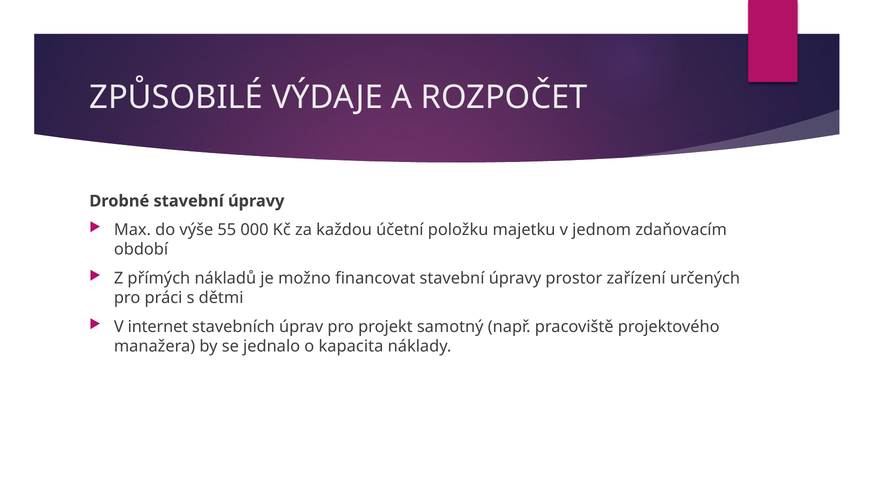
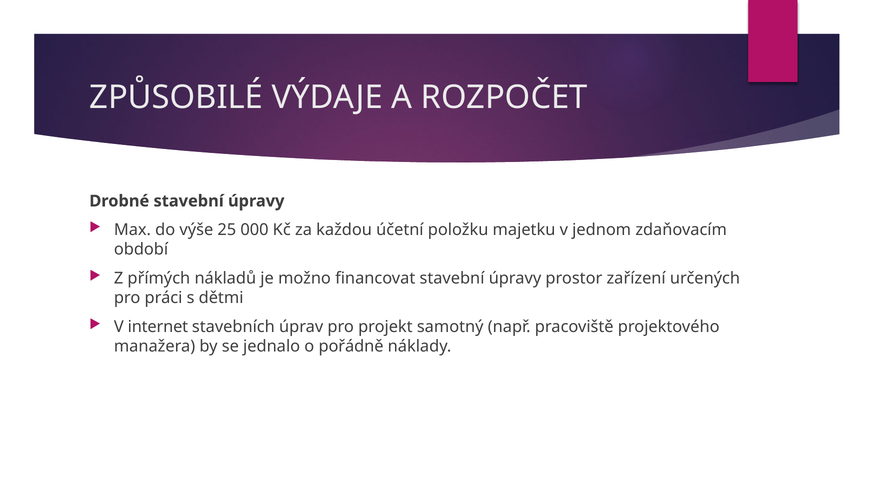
55: 55 -> 25 (227, 230)
kapacita: kapacita -> pořádně (351, 346)
